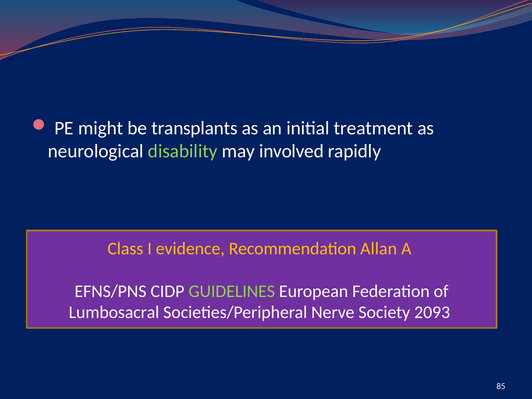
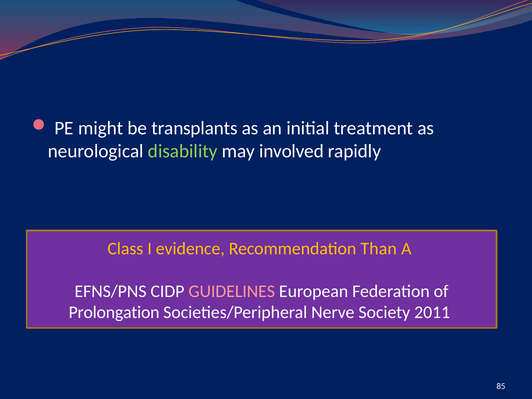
Allan: Allan -> Than (379, 249)
GUIDELINES colour: light green -> pink (232, 291)
Lumbosacral: Lumbosacral -> Prolongation (114, 312)
2093: 2093 -> 2011 (432, 312)
